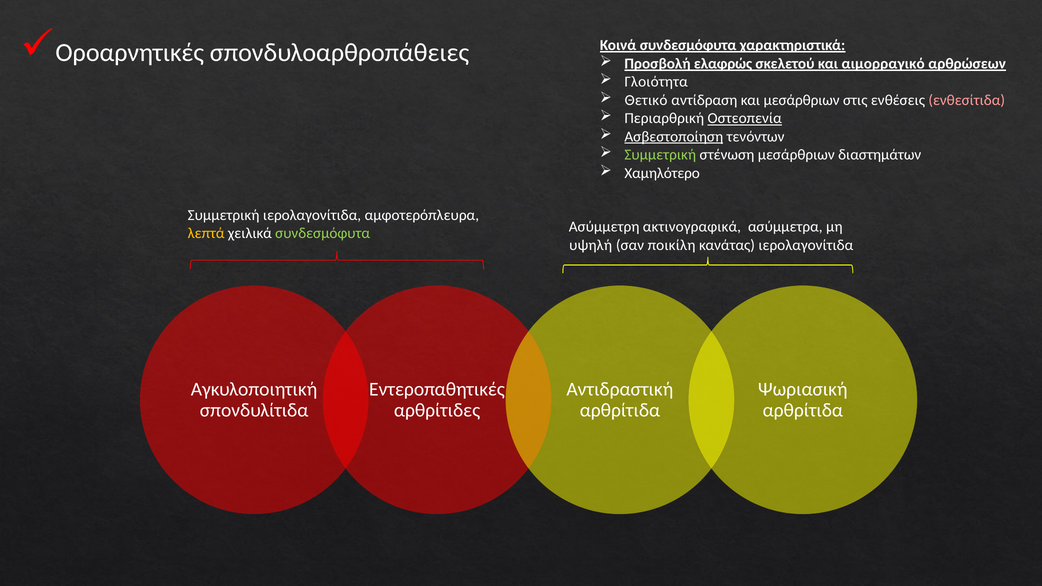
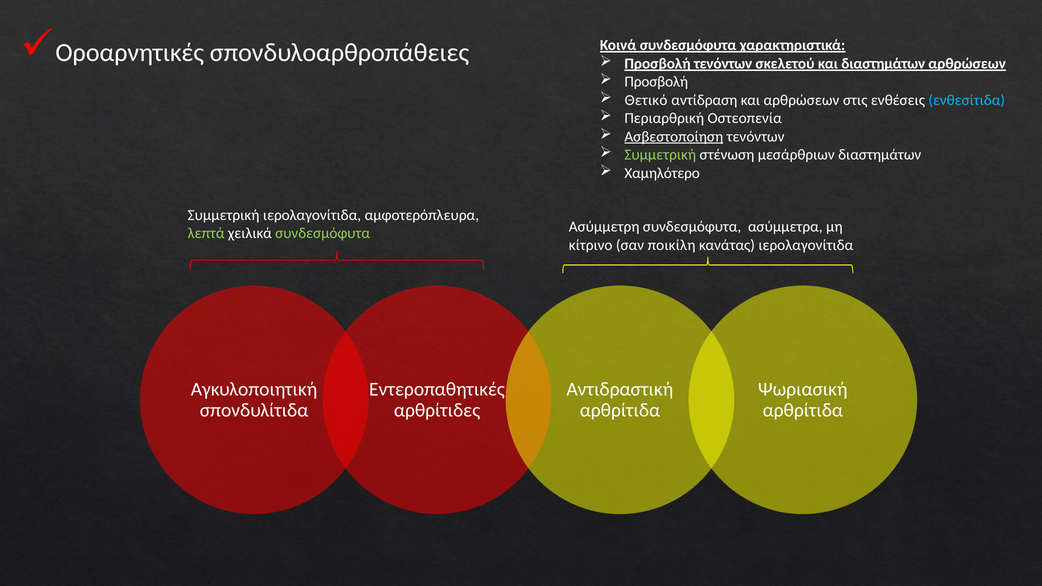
Προσβολή ελαφρώς: ελαφρώς -> τενόντων (723, 64)
και αιμορραγικό: αιμορραγικό -> διαστημάτων (883, 64)
Γλοιότητα: Γλοιότητα -> Προσβολή (656, 82)
και μεσάρθριων: μεσάρθριων -> αρθρώσεων (801, 100)
ενθεσίτιδα colour: pink -> light blue (967, 100)
Οστεοπενία underline: present -> none (745, 118)
λεπτά colour: yellow -> light green (206, 233)
Ασύμμετρη ακτινογραφικά: ακτινογραφικά -> συνδεσμόφυτα (692, 227)
υψηλή: υψηλή -> κίτρινο (591, 245)
